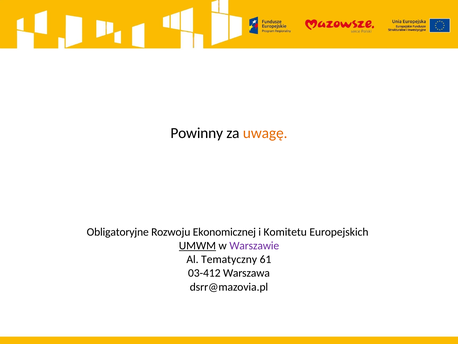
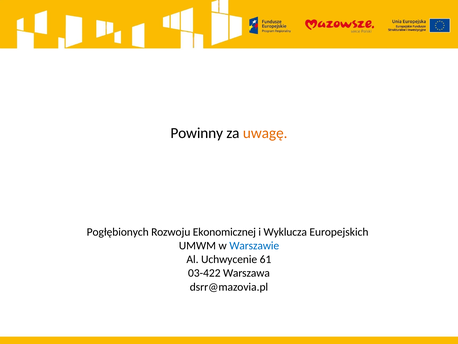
Obligatoryjne: Obligatoryjne -> Pogłębionych (118, 232)
Komitetu: Komitetu -> Wyklucza (285, 232)
UMWM underline: present -> none (197, 245)
Warszawie colour: purple -> blue (254, 245)
Tematyczny: Tematyczny -> Uchwycenie (229, 259)
03-412: 03-412 -> 03-422 (204, 273)
